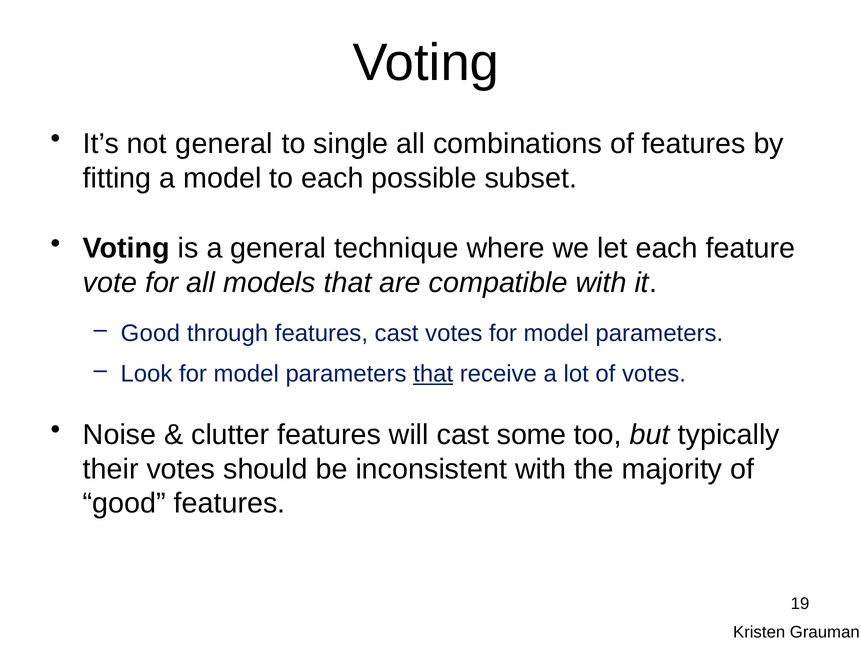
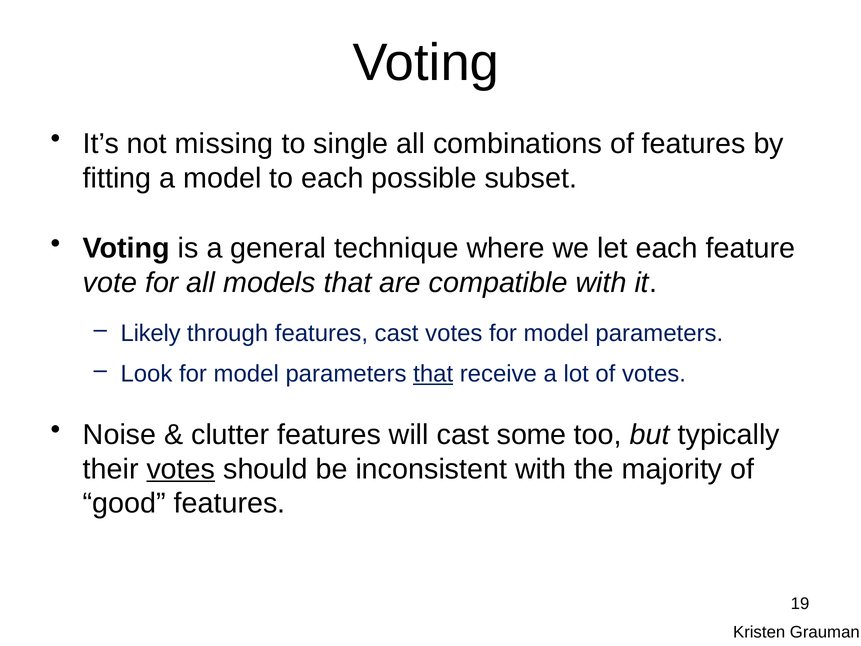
not general: general -> missing (224, 144)
Good: Good -> Likely (151, 333)
votes underline: none -> present (181, 469)
